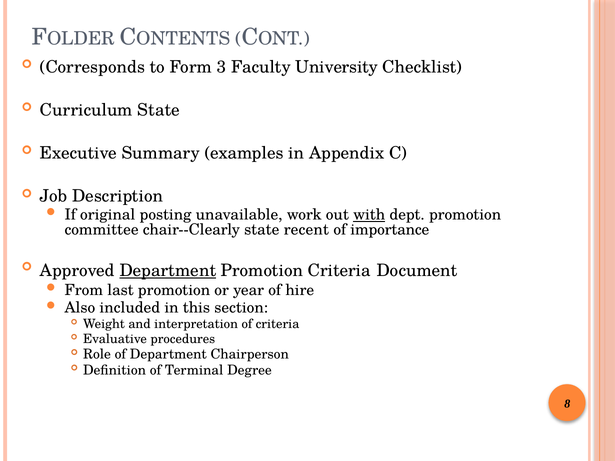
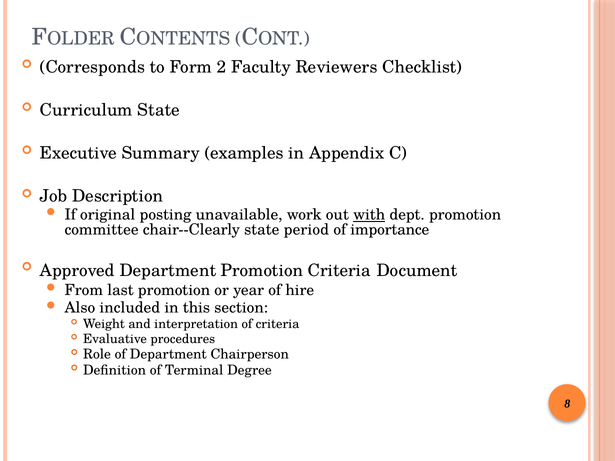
3: 3 -> 2 (222, 67)
University: University -> Reviewers (337, 67)
recent: recent -> period (306, 230)
Department underline: present -> none (168, 271)
